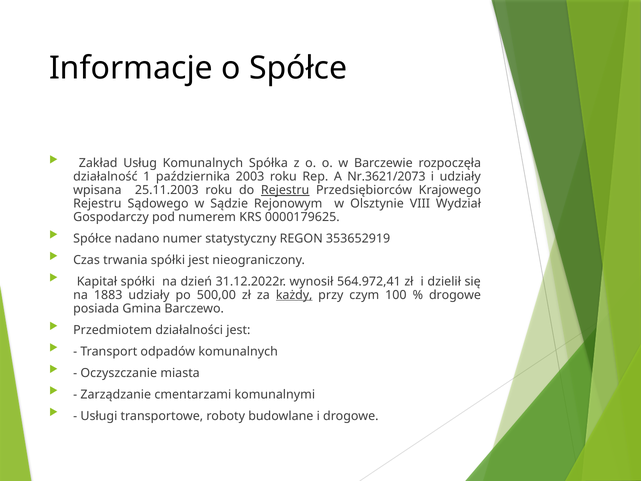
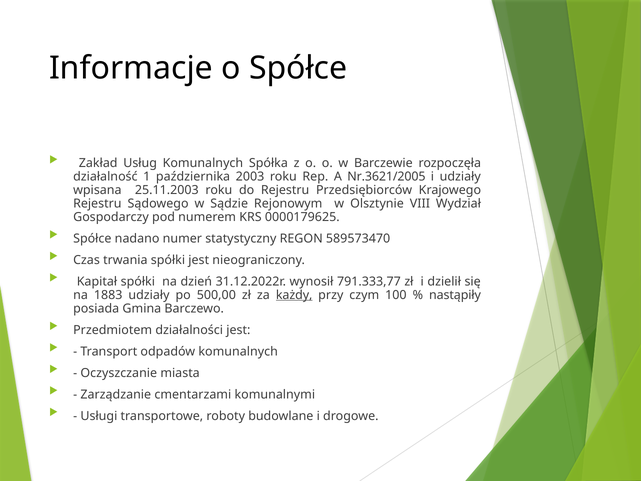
Nr.3621/2073: Nr.3621/2073 -> Nr.3621/2005 (386, 177)
Rejestru underline: present -> none (285, 190)
353652919: 353652919 -> 589573470 (358, 238)
564.972,41: 564.972,41 -> 791.333,77 (369, 281)
drogowe: drogowe -> nastąpiły (455, 295)
